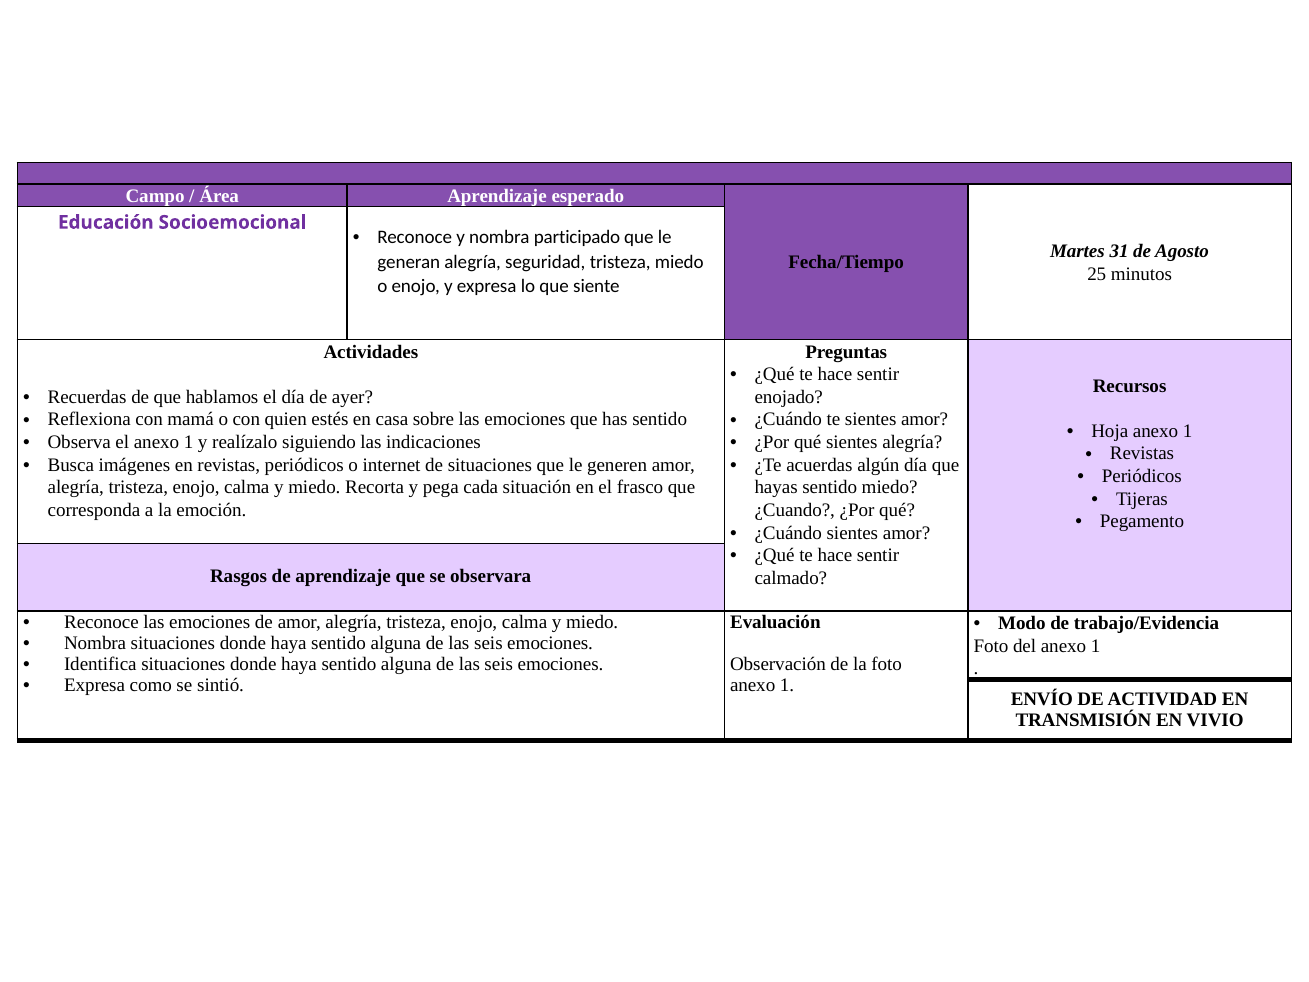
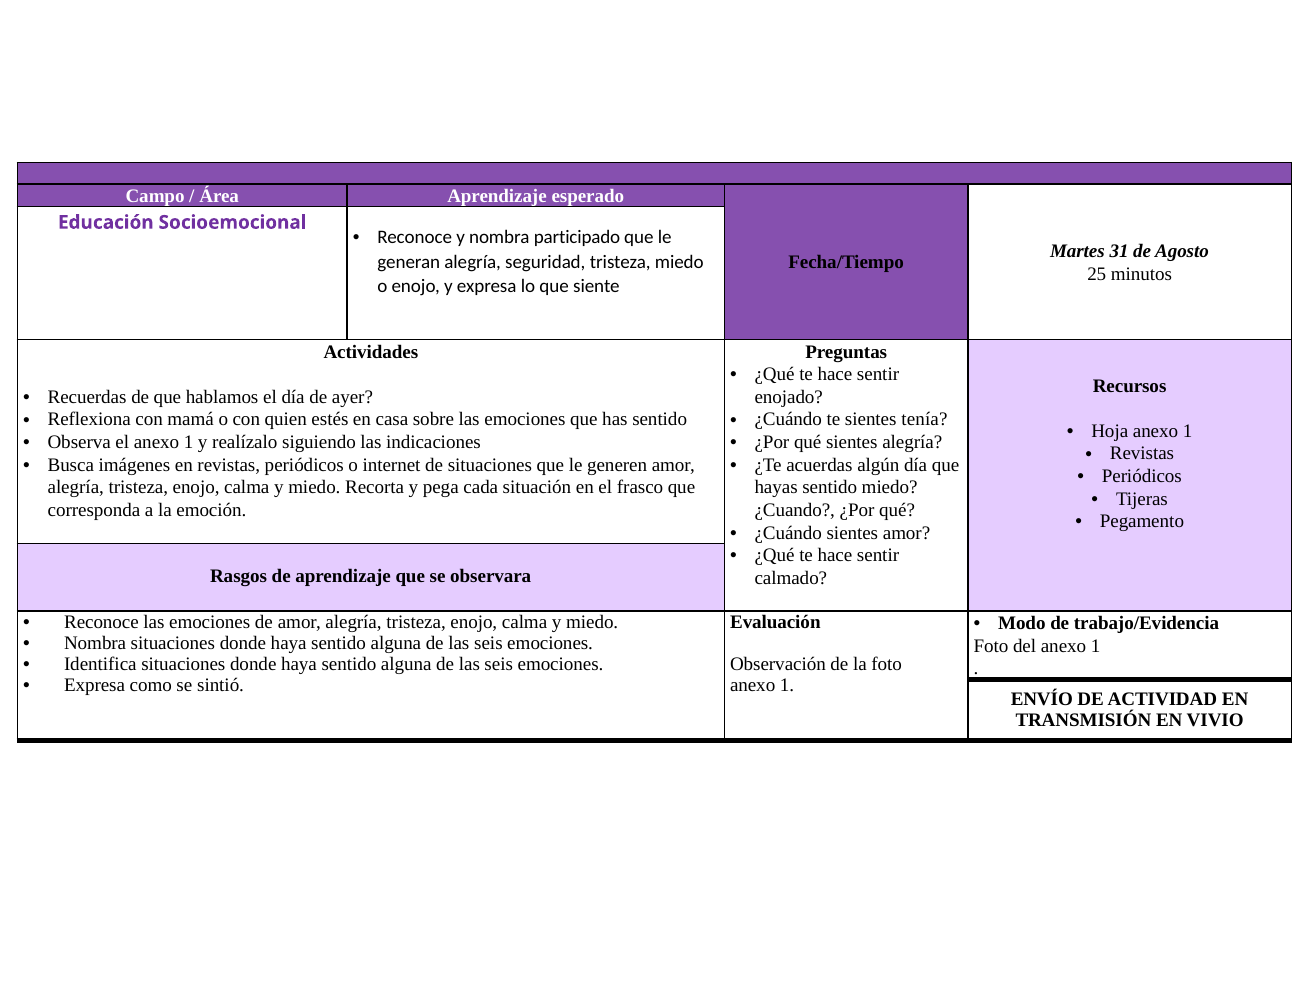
te sientes amor: amor -> tenía (924, 420)
